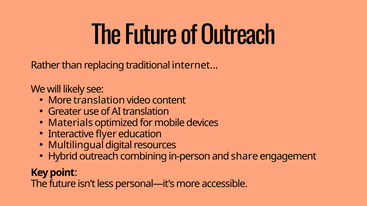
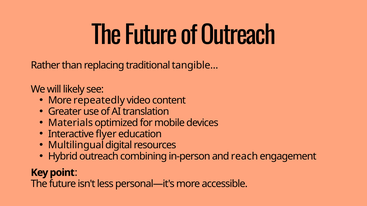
internet: internet -> tangible (195, 65)
More translation: translation -> repeatedly (99, 101)
share: share -> reach (244, 157)
